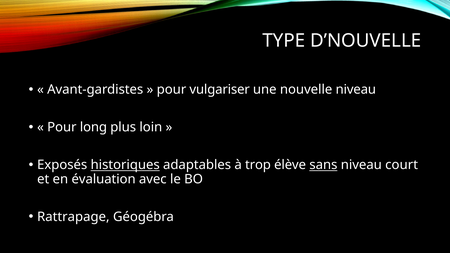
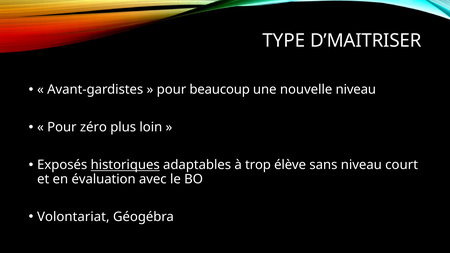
D’NOUVELLE: D’NOUVELLE -> D’MAITRISER (366, 41)
vulgariser: vulgariser -> beaucoup (220, 90)
long: long -> zéro (93, 127)
sans underline: present -> none (323, 165)
Rattrapage: Rattrapage -> Volontariat (73, 217)
